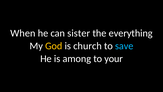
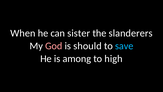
everything: everything -> slanderers (131, 33)
God colour: yellow -> pink (54, 46)
church: church -> should (87, 46)
your: your -> high (113, 58)
